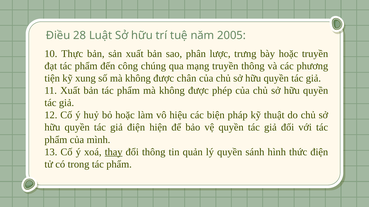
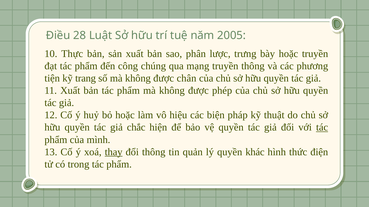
xung: xung -> trang (86, 78)
giả điện: điện -> chắc (136, 128)
tác underline: none -> present (322, 128)
sánh: sánh -> khác (255, 152)
